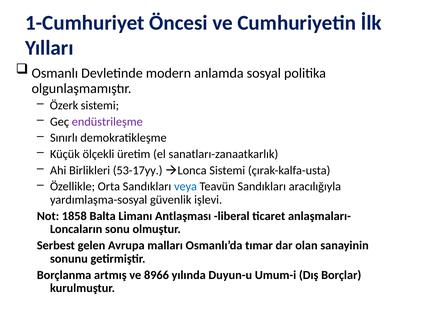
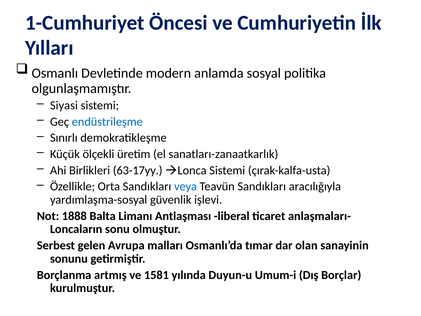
Özerk: Özerk -> Siyasi (64, 105)
endüstrileşme colour: purple -> blue (107, 122)
53-17yy: 53-17yy -> 63-17yy (138, 170)
1858: 1858 -> 1888 (74, 216)
8966: 8966 -> 1581 (156, 275)
